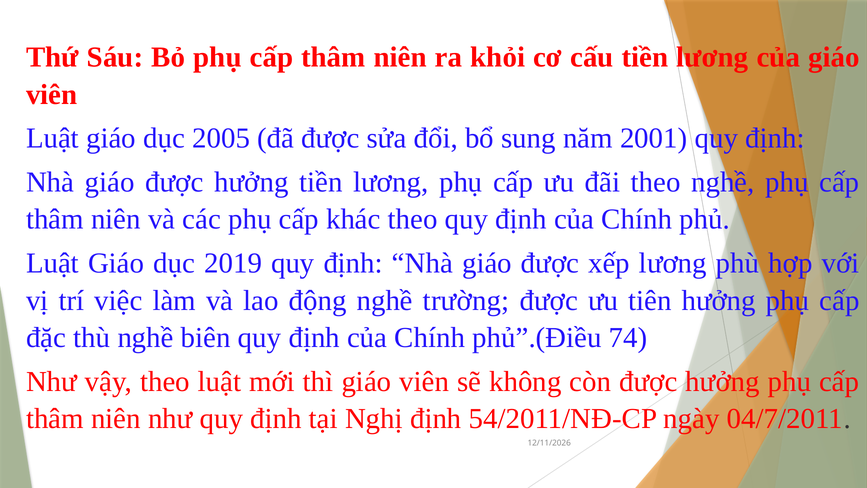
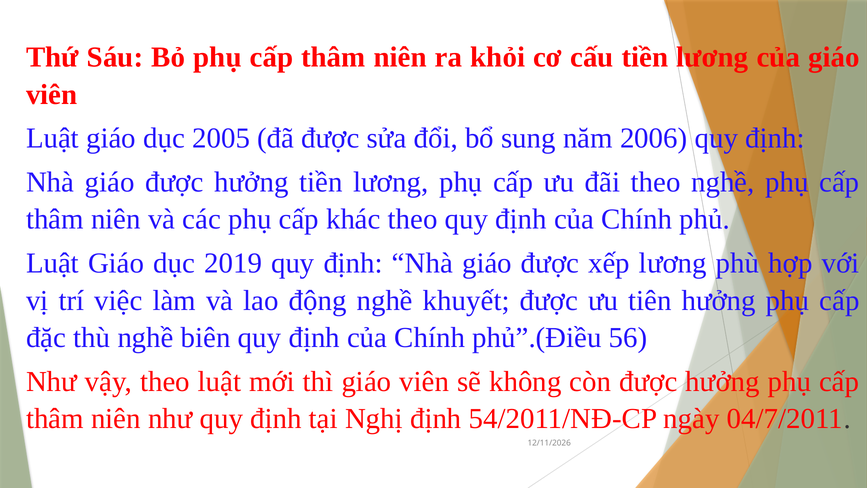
2001: 2001 -> 2006 (654, 138)
trường: trường -> khuyết (466, 300)
74: 74 -> 56 (628, 337)
